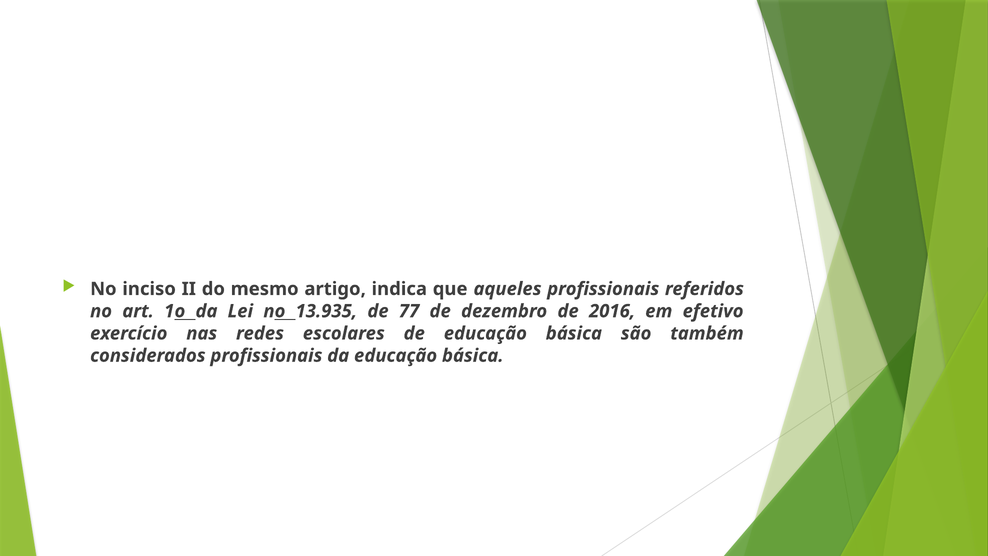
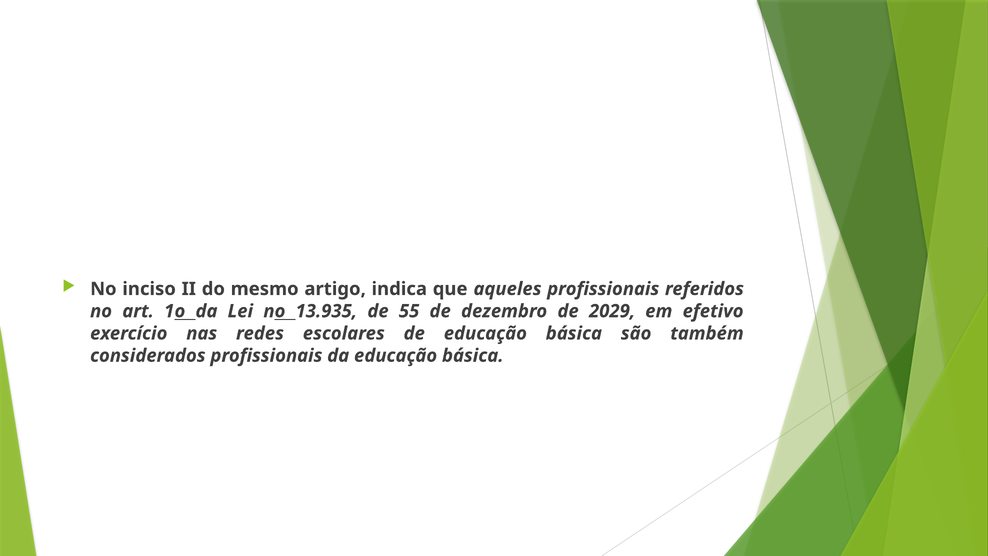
77: 77 -> 55 (409, 311)
2016: 2016 -> 2029 (612, 311)
